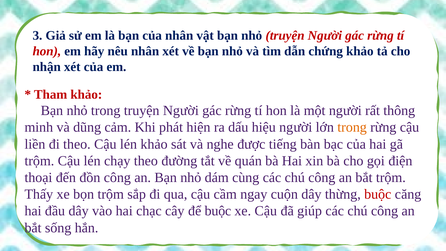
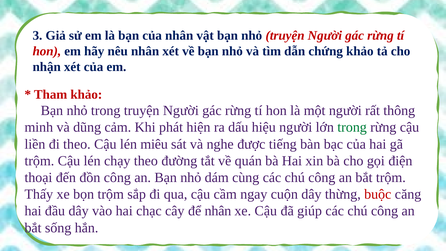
trong colour: orange -> green (352, 127)
lén khảo: khảo -> miêu (154, 144)
để buộc: buộc -> nhân (218, 211)
